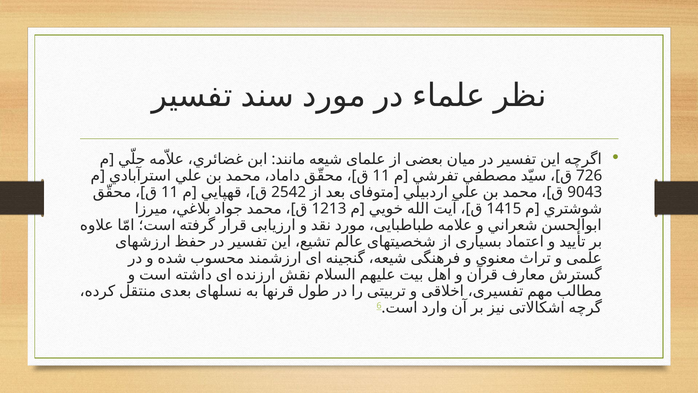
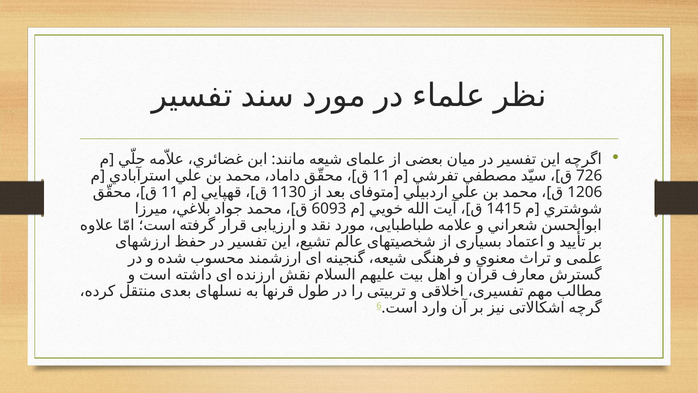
2542: 2542 -> 1130 (289, 192)
9043: 9043 -> 1206 (585, 192)
1213: 1213 -> 6093 (329, 209)
